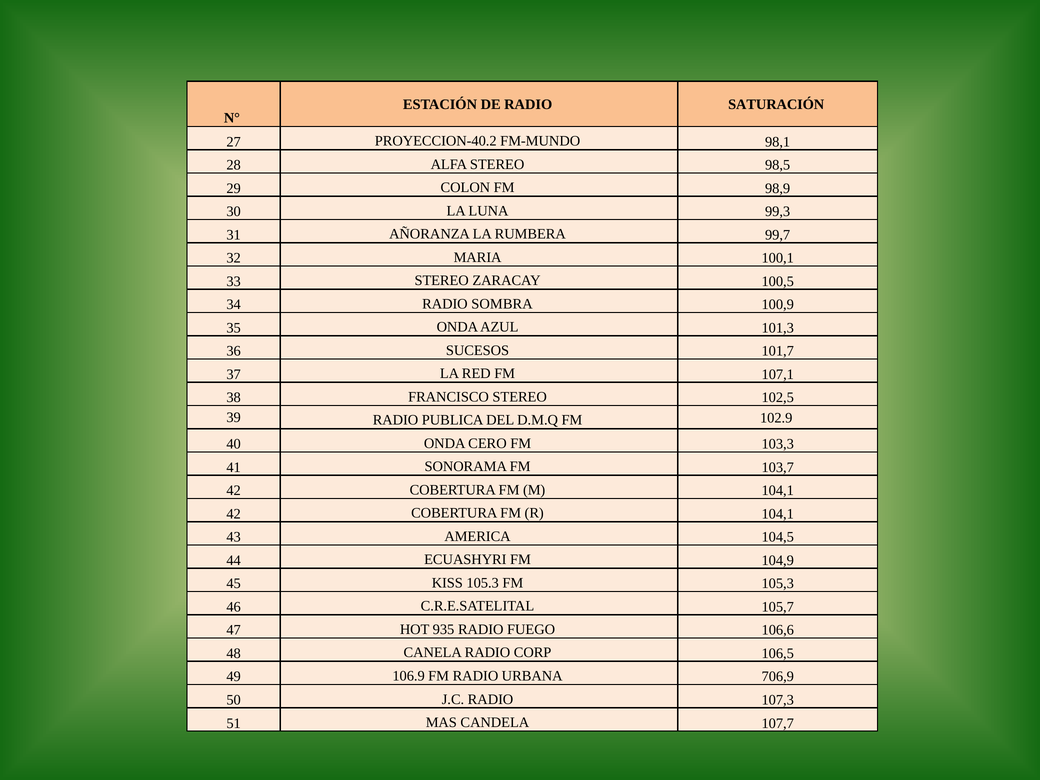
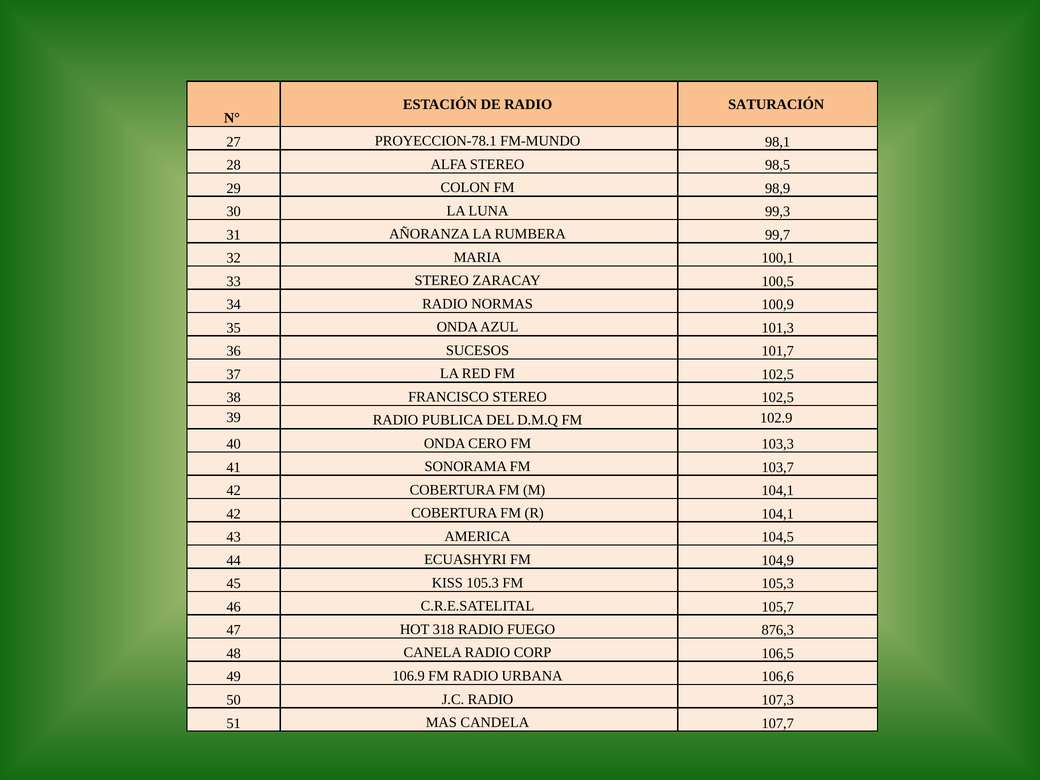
PROYECCION-40.2: PROYECCION-40.2 -> PROYECCION-78.1 (436, 141)
SOMBRA: SOMBRA -> NORMAS (502, 304)
FM 107,1: 107,1 -> 102,5 (778, 374)
935: 935 -> 318 (444, 629)
106,6: 106,6 -> 876,3 (778, 630)
706,9: 706,9 -> 106,6 (778, 677)
